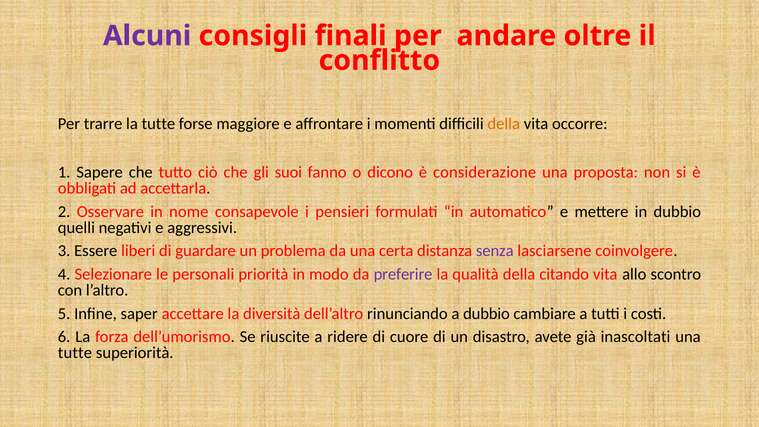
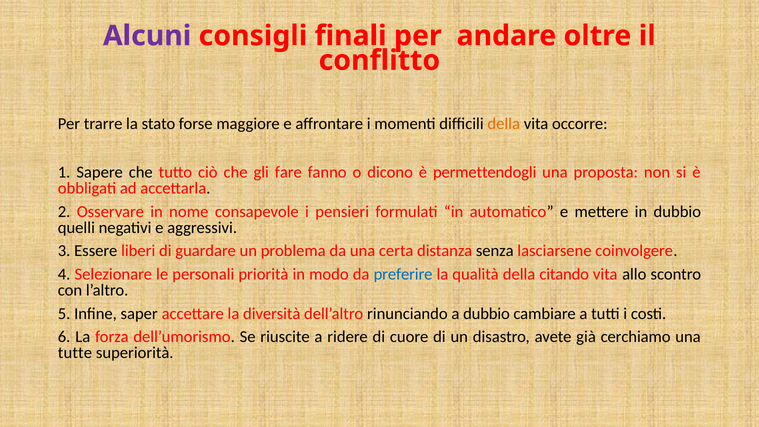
la tutte: tutte -> stato (158, 124)
suoi: suoi -> fare (288, 172)
considerazione: considerazione -> permettendogli (485, 172)
senza colour: purple -> black (495, 251)
preferire colour: purple -> blue (403, 274)
inascoltati: inascoltati -> cerchiamo (636, 337)
